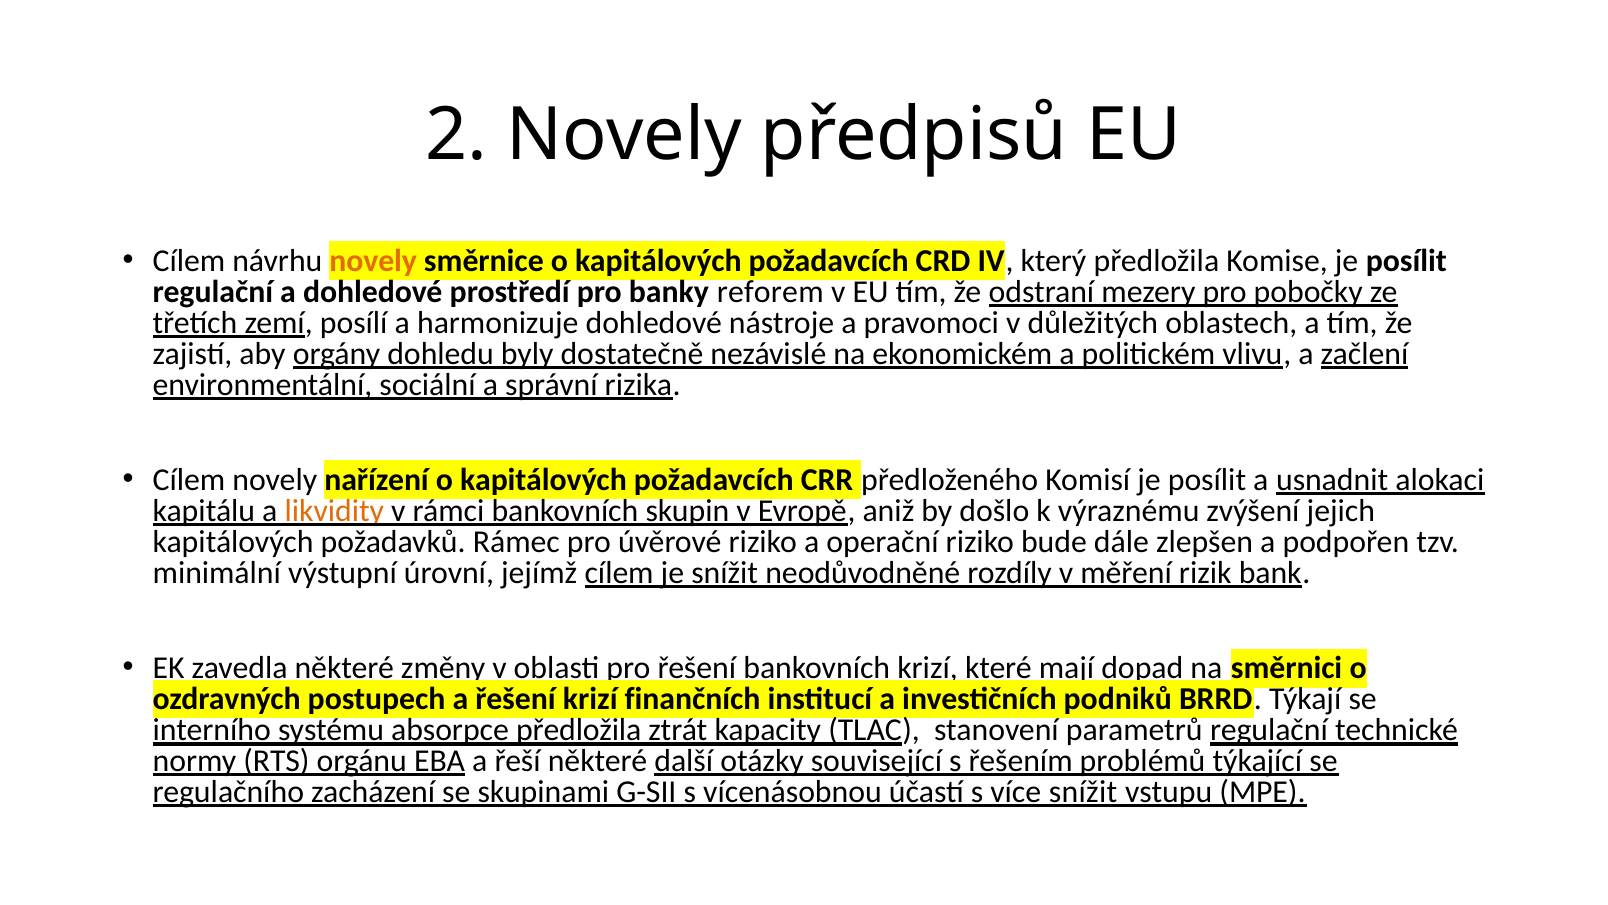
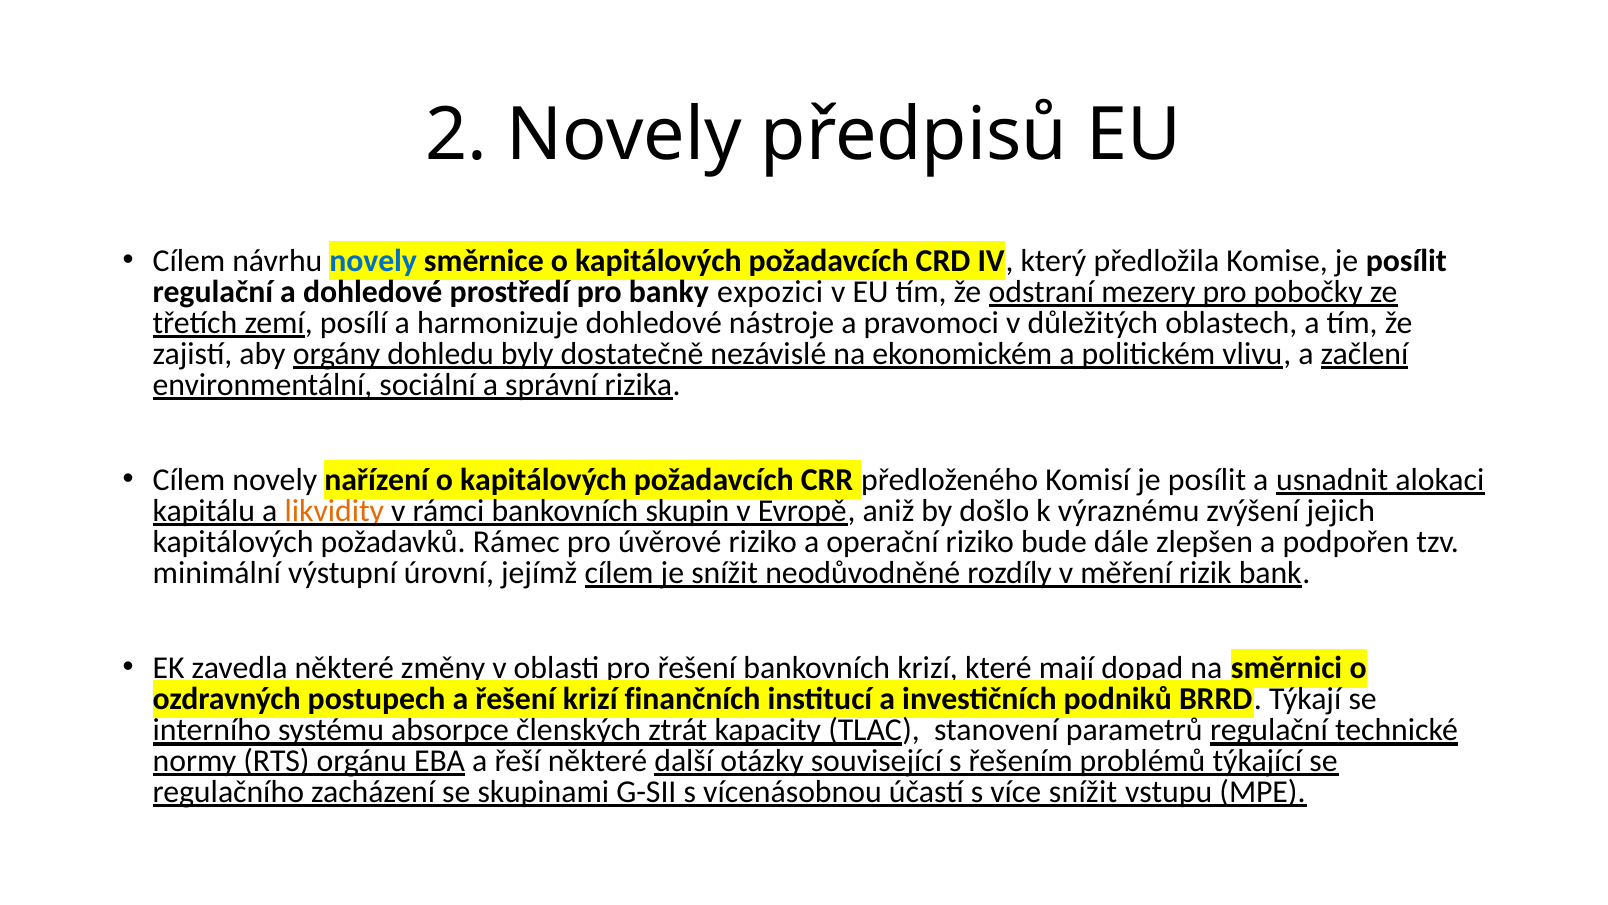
novely colour: orange -> blue (373, 261)
reforem: reforem -> expozici (770, 292)
absorpce předložila: předložila -> členských (579, 730)
